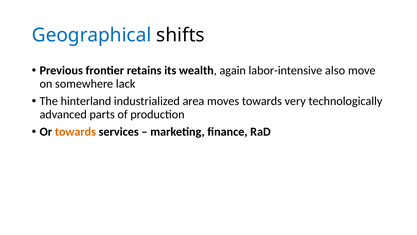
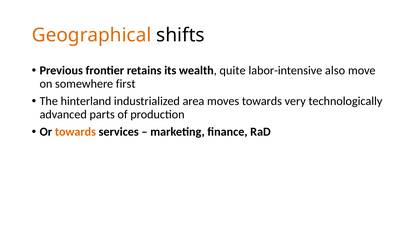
Geographical colour: blue -> orange (92, 35)
again: again -> quite (233, 70)
lack: lack -> first (126, 84)
